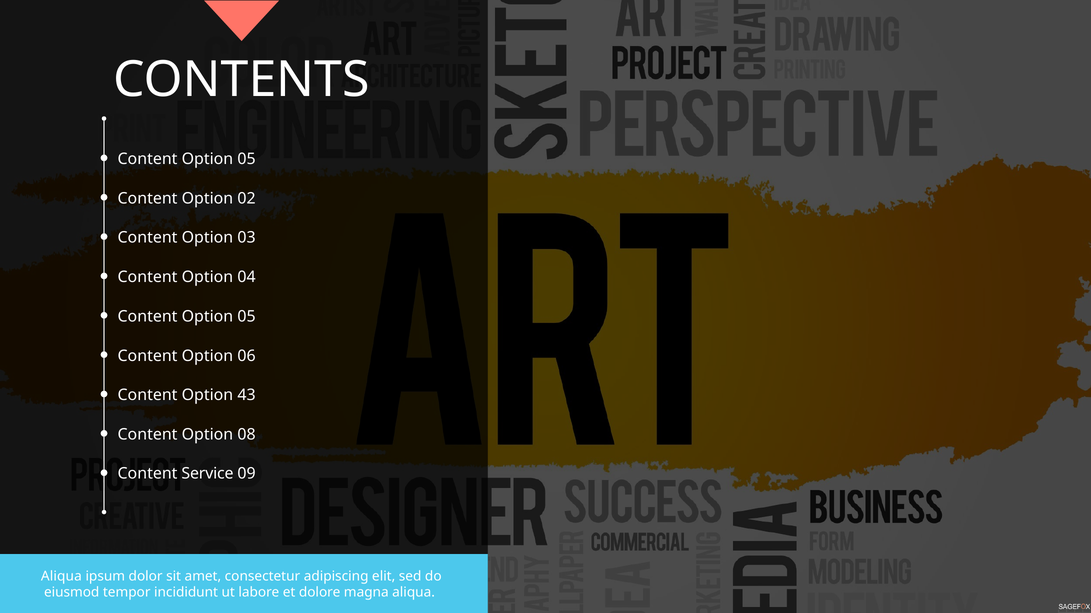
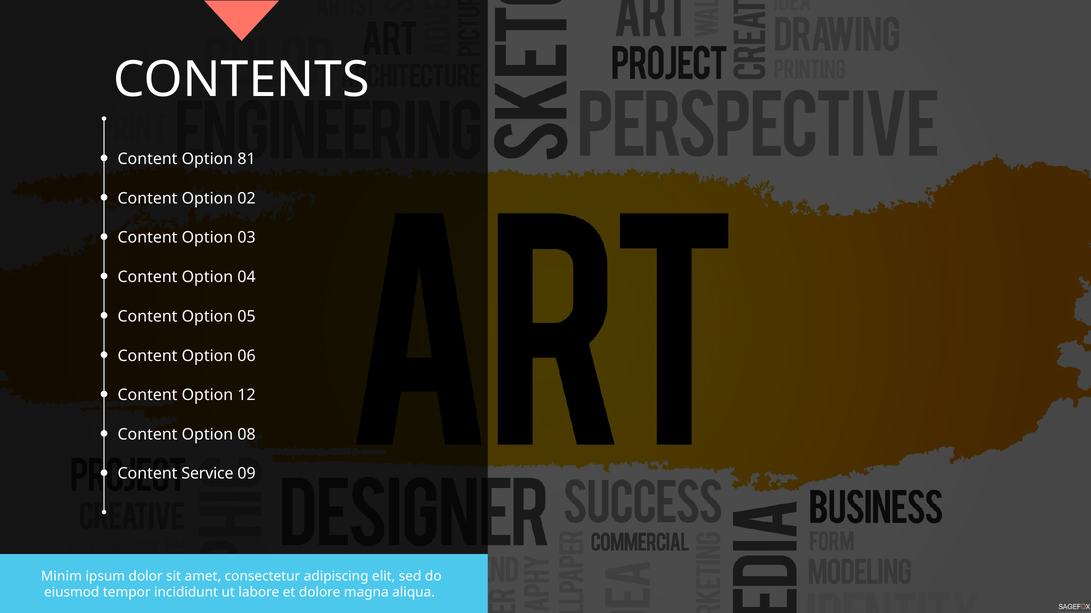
05: 05 -> 81 (247, 159)
43: 43 -> 12 (247, 395)
Aliqua: Aliqua -> Minim (61, 577)
